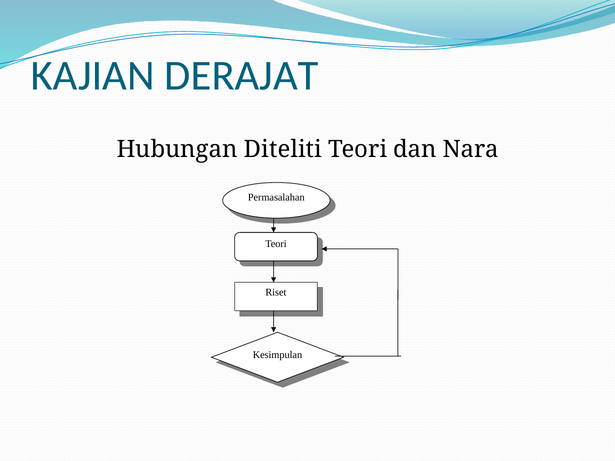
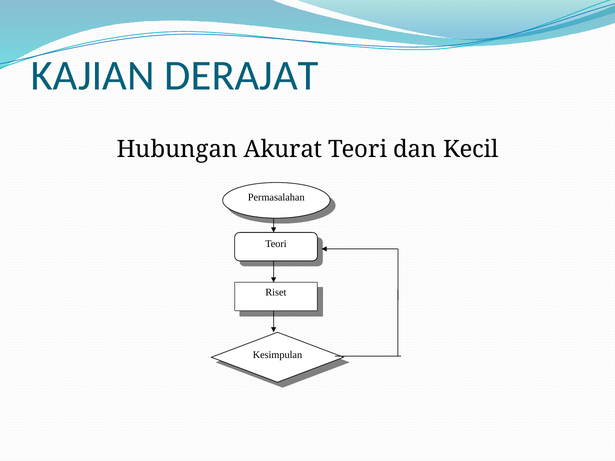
Diteliti: Diteliti -> Akurat (283, 149)
Nara: Nara -> Kecil (471, 149)
